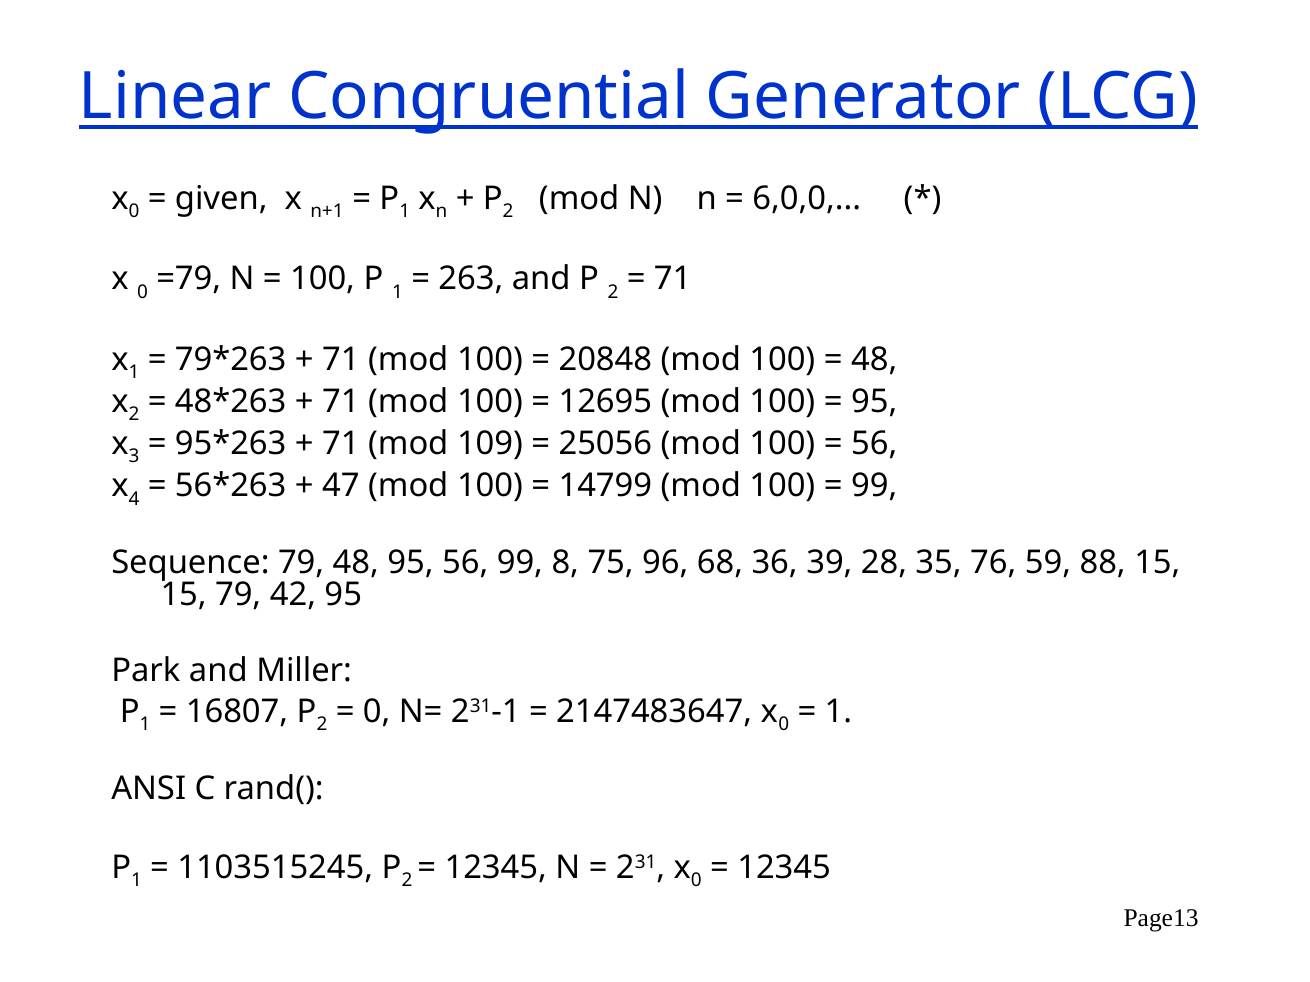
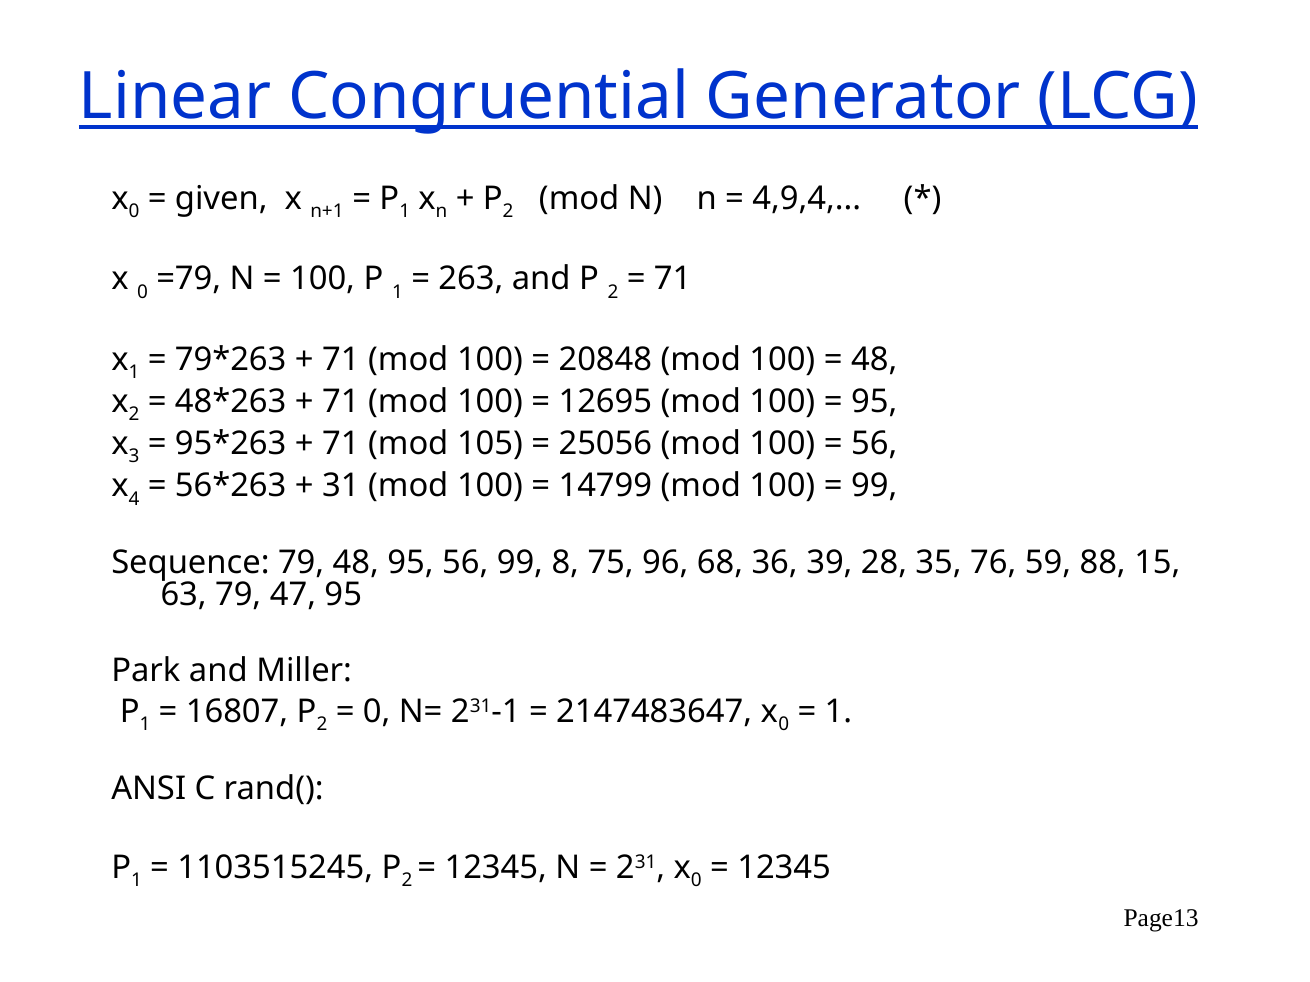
6,0,0: 6,0,0 -> 4,9,4 (807, 199)
109: 109 -> 105 (490, 444)
47: 47 -> 31 (341, 486)
15: 15 -> 63 (184, 595)
42: 42 -> 47 (293, 595)
